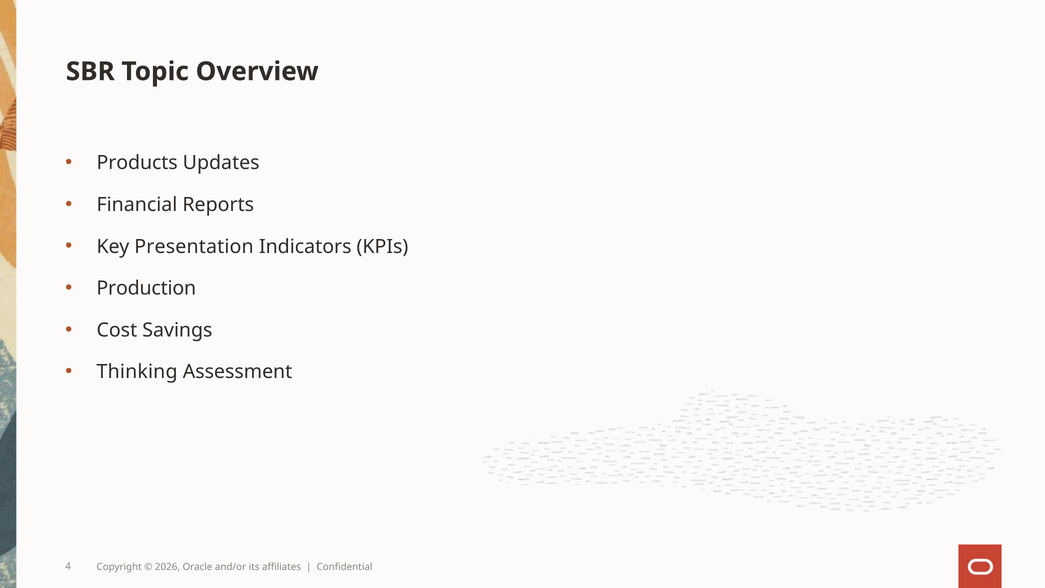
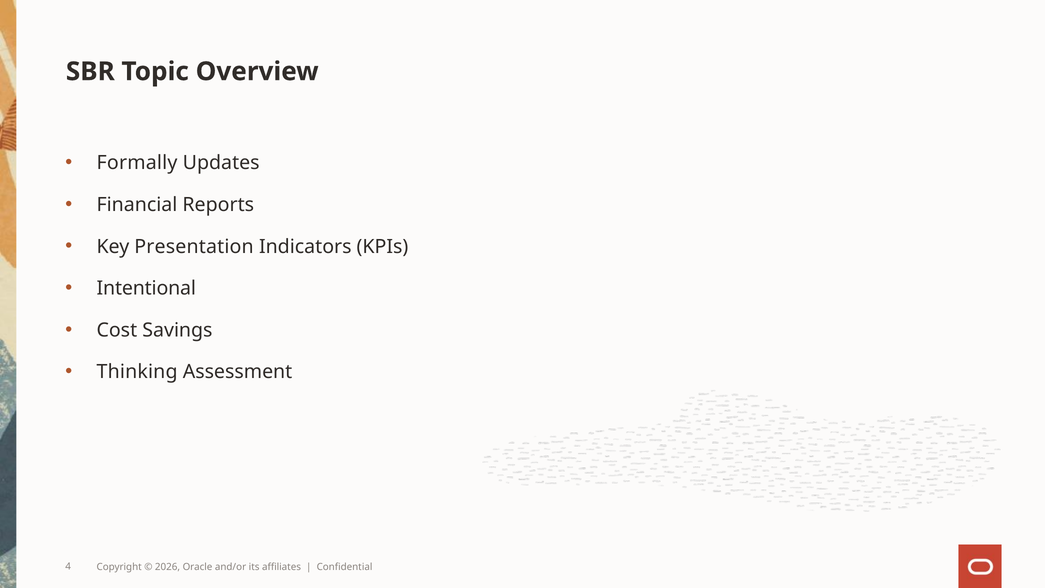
Products: Products -> Formally (137, 163)
Production: Production -> Intentional (146, 288)
